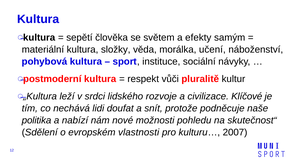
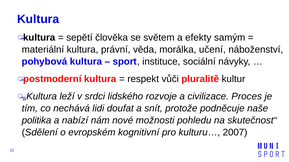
složky: složky -> právní (116, 50)
Klíčové: Klíčové -> Proces (247, 97)
vlastnosti: vlastnosti -> kognitivní (139, 133)
